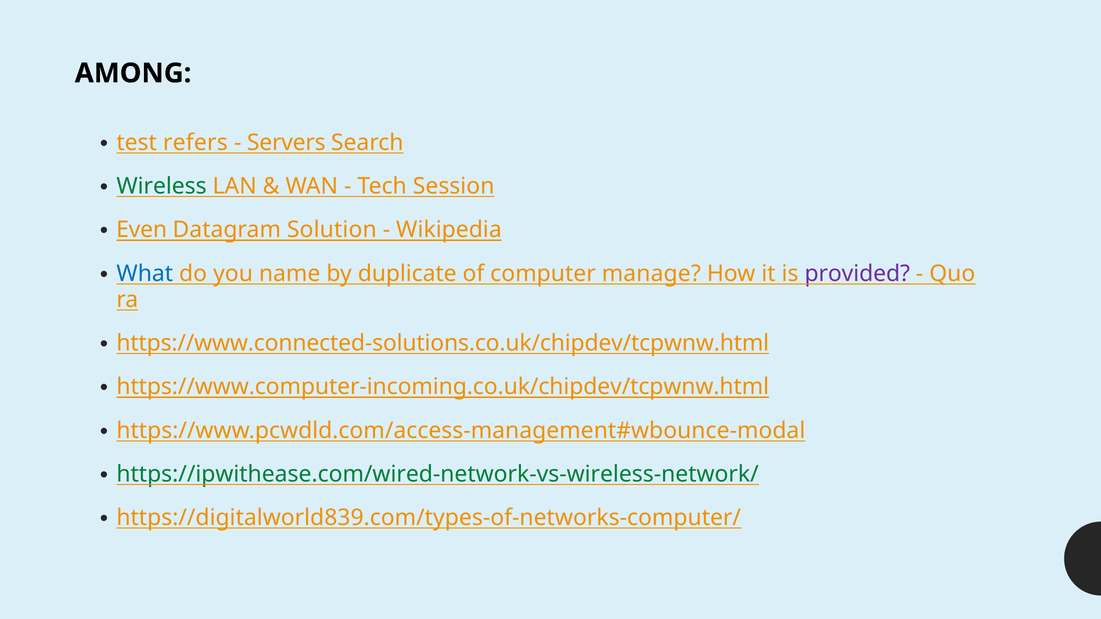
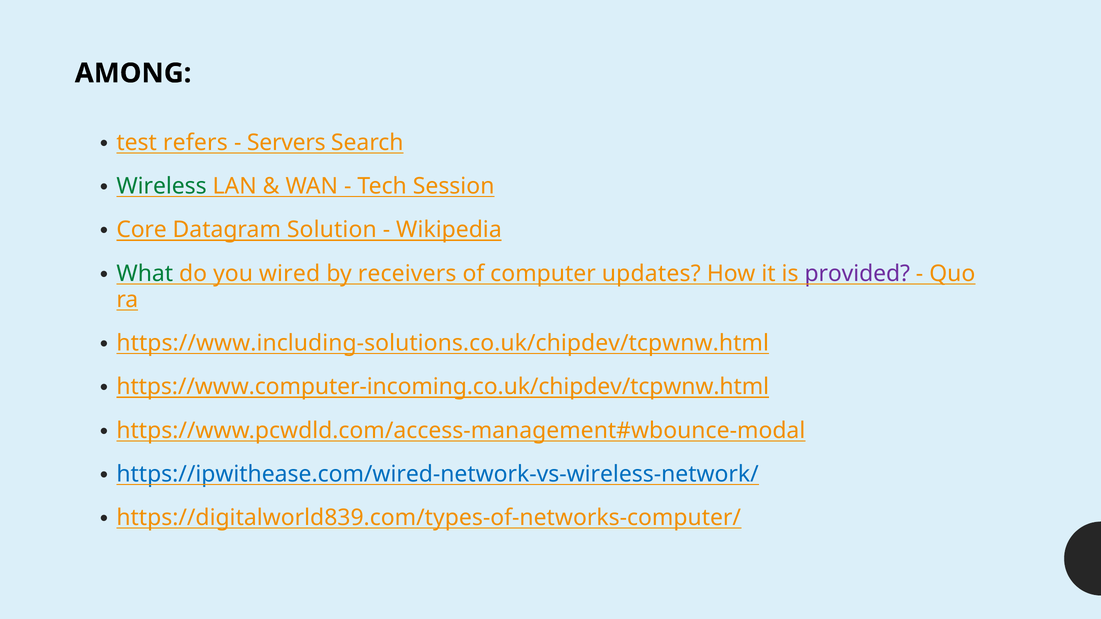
Even: Even -> Core (142, 230)
What colour: blue -> green (145, 274)
name: name -> wired (290, 274)
duplicate: duplicate -> receivers (407, 274)
manage: manage -> updates (651, 274)
https://www.connected-solutions.co.uk/chipdev/tcpwnw.html: https://www.connected-solutions.co.uk/chipdev/tcpwnw.html -> https://www.including-solutions.co.uk/chipdev/tcpwnw.html (443, 343)
https://ipwithease.com/wired-network-vs-wireless-network/ colour: green -> blue (438, 474)
